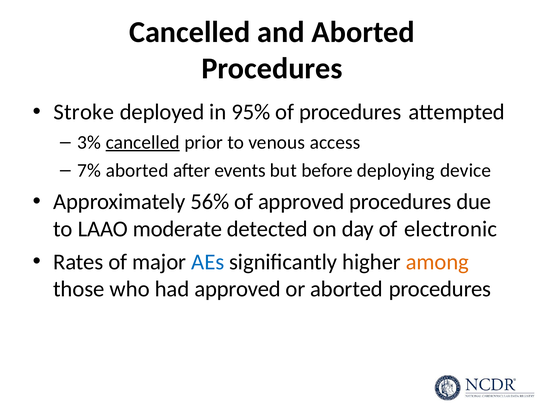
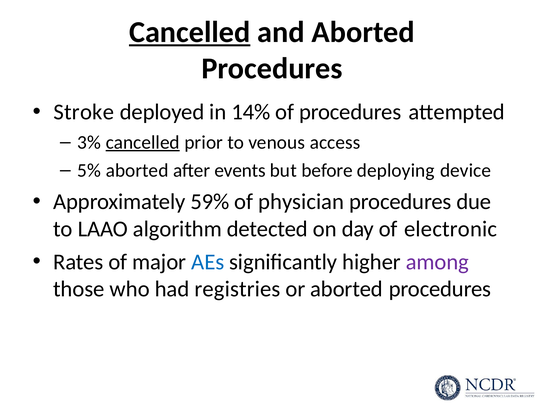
Cancelled underline: none -> present (190, 32)
95%: 95% -> 14% (251, 112)
7%: 7% -> 5% (89, 170)
56%: 56% -> 59% (210, 202)
of approved: approved -> physician (301, 202)
moderate: moderate -> algorithm (177, 229)
among colour: orange -> purple (437, 262)
had approved: approved -> registries (237, 289)
